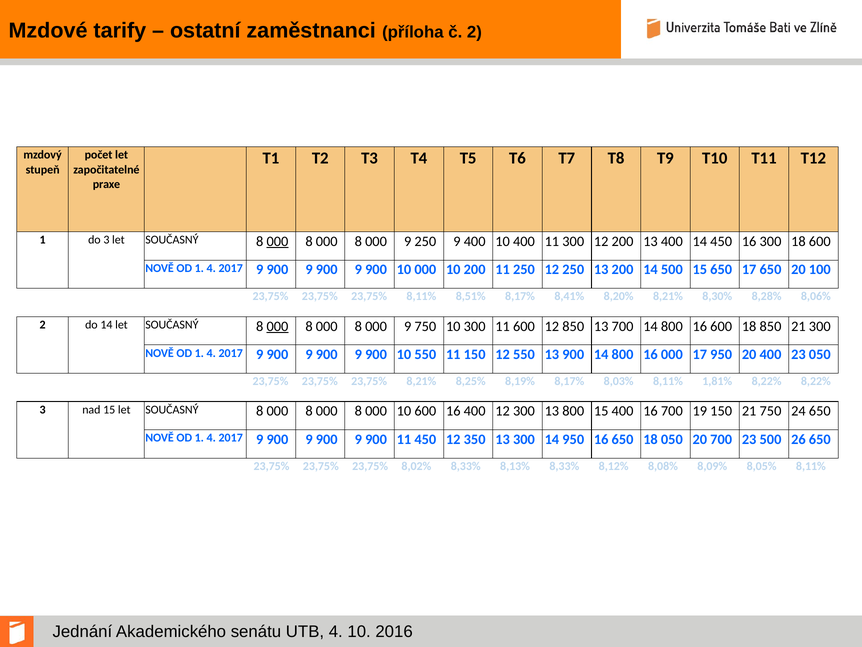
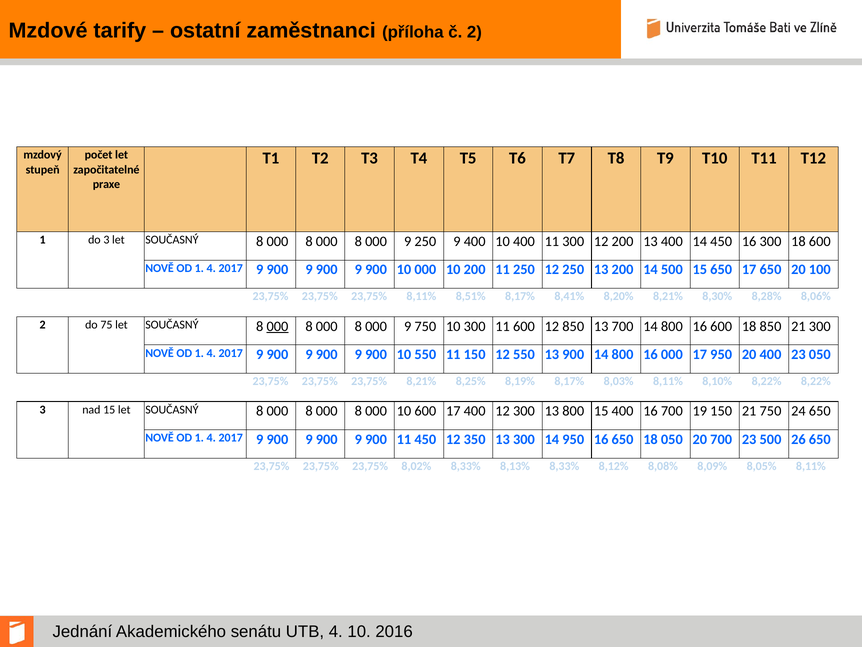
000 underline: present -> none (277, 241)
do 14: 14 -> 75 (106, 325)
1,81%: 1,81% -> 8,10% (717, 381)
600 16: 16 -> 17 (453, 411)
